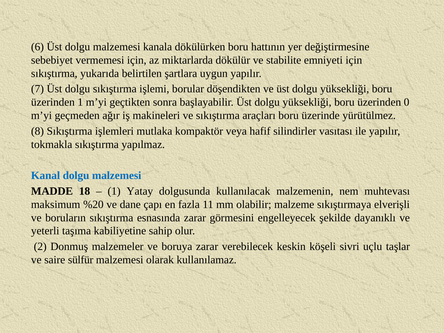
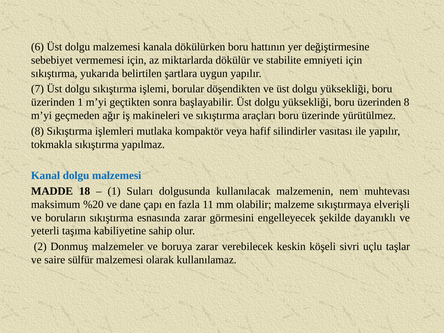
üzerinden 0: 0 -> 8 (407, 102)
Yatay: Yatay -> Suları (140, 191)
